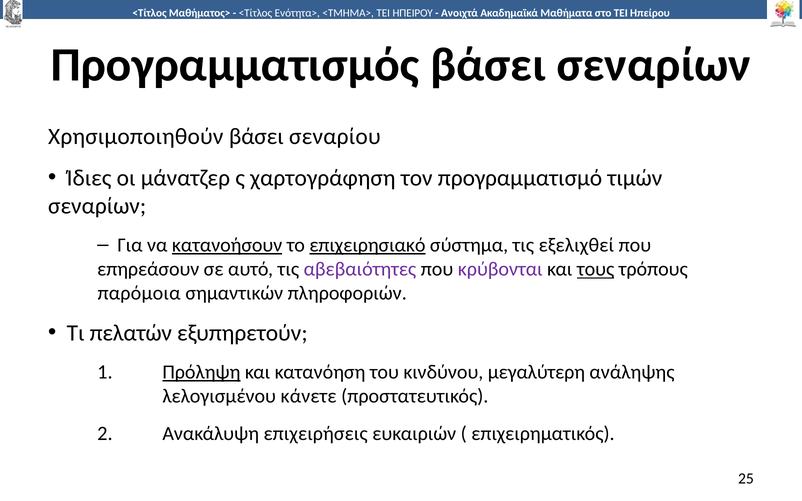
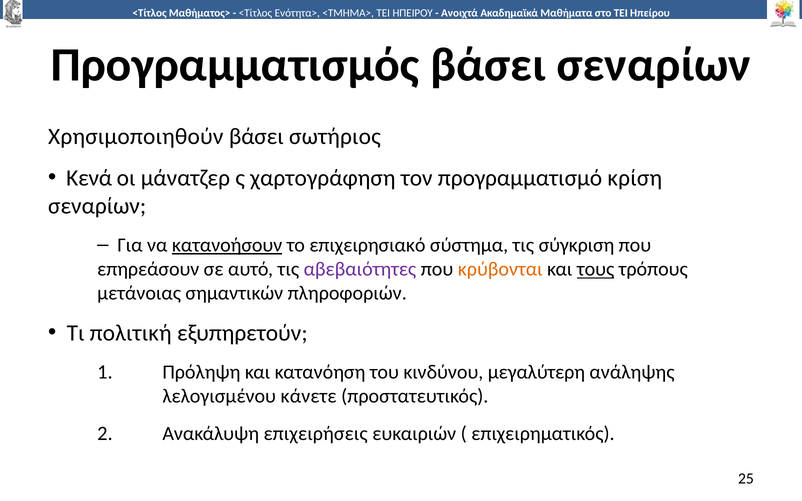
σεναρίου: σεναρίου -> σωτήριος (335, 137)
Ίδιες: Ίδιες -> Κενά (89, 178)
τιμών: τιμών -> κρίση (635, 178)
επιχειρησιακό underline: present -> none (367, 245)
εξελιχθεί: εξελιχθεί -> σύγκριση (576, 245)
κρύβονται colour: purple -> orange (500, 269)
παρόμοια: παρόμοια -> μετάνοιας (139, 293)
πελατών: πελατών -> πολιτική (131, 333)
Πρόληψη underline: present -> none (201, 372)
